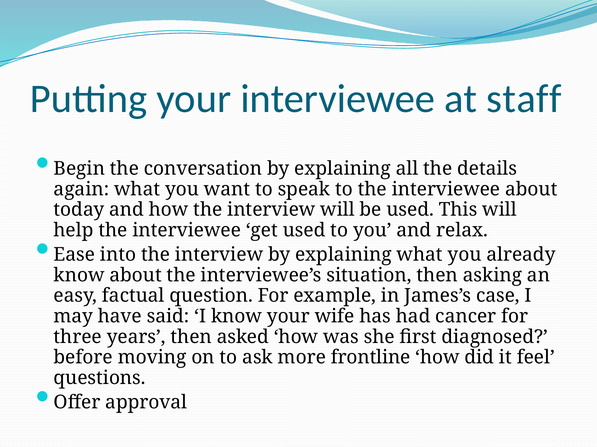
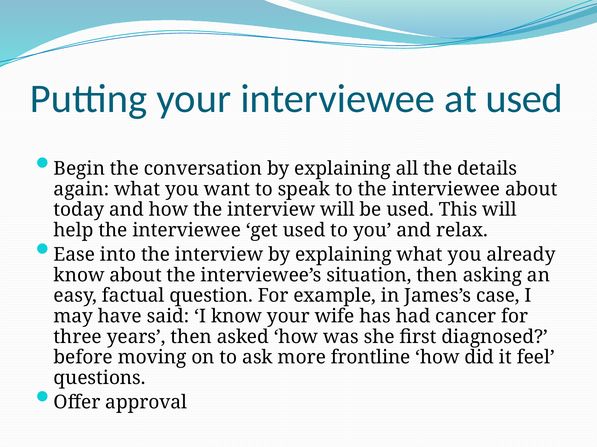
at staff: staff -> used (524, 99)
